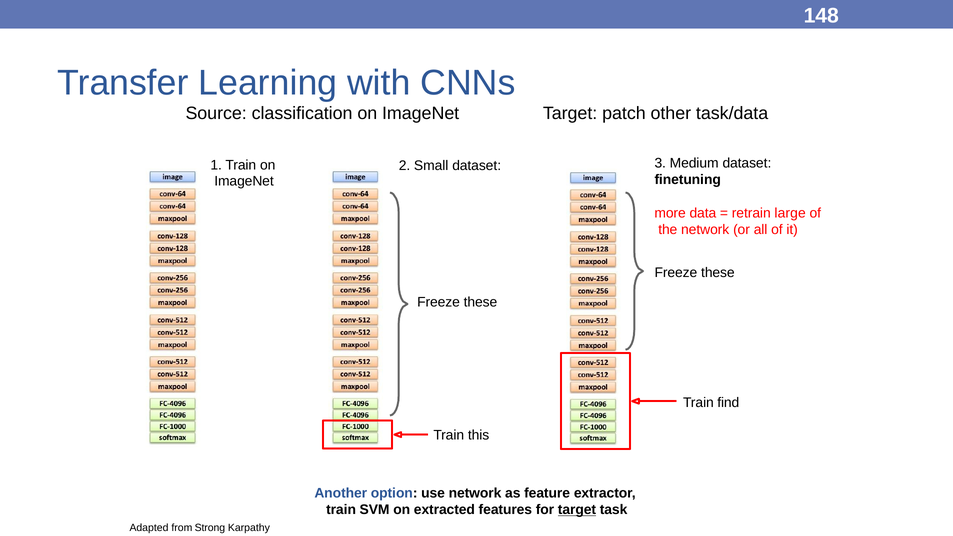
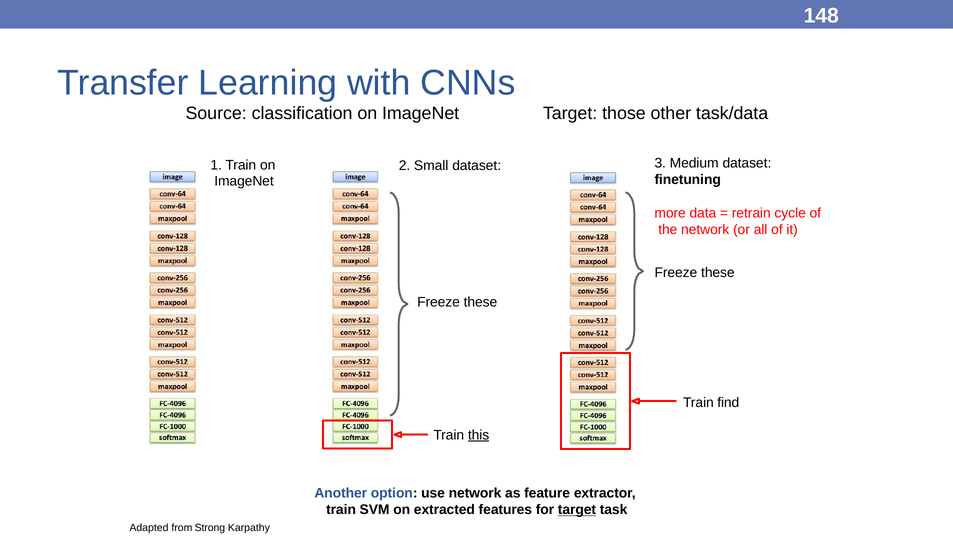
patch: patch -> those (624, 114)
large: large -> cycle (790, 213)
this underline: none -> present (479, 435)
